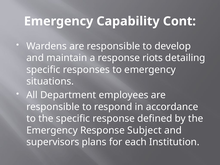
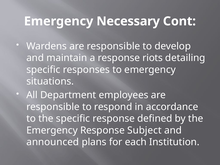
Capability: Capability -> Necessary (128, 21)
supervisors: supervisors -> announced (53, 142)
